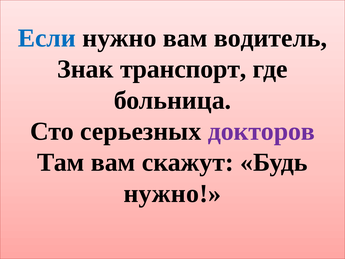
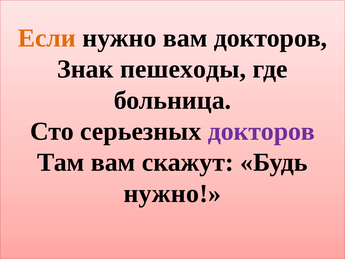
Если colour: blue -> orange (47, 38)
вам водитель: водитель -> докторов (270, 38)
транспорт: транспорт -> пешеходы (183, 69)
